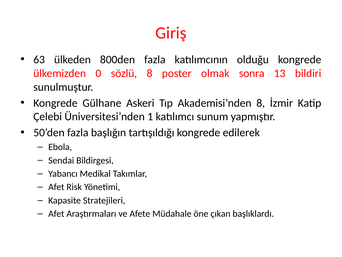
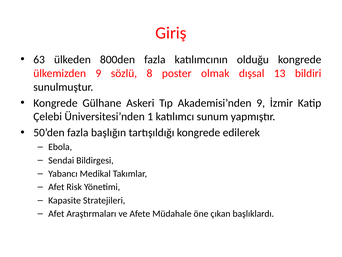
ülkemizden 0: 0 -> 9 (98, 73)
sonra: sonra -> dışsal (252, 73)
Akademisi’nden 8: 8 -> 9 (261, 103)
